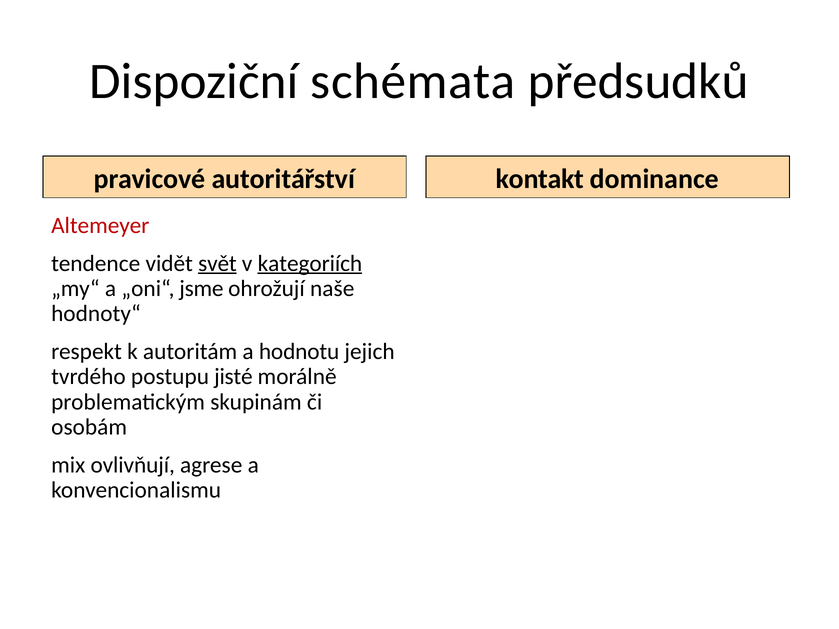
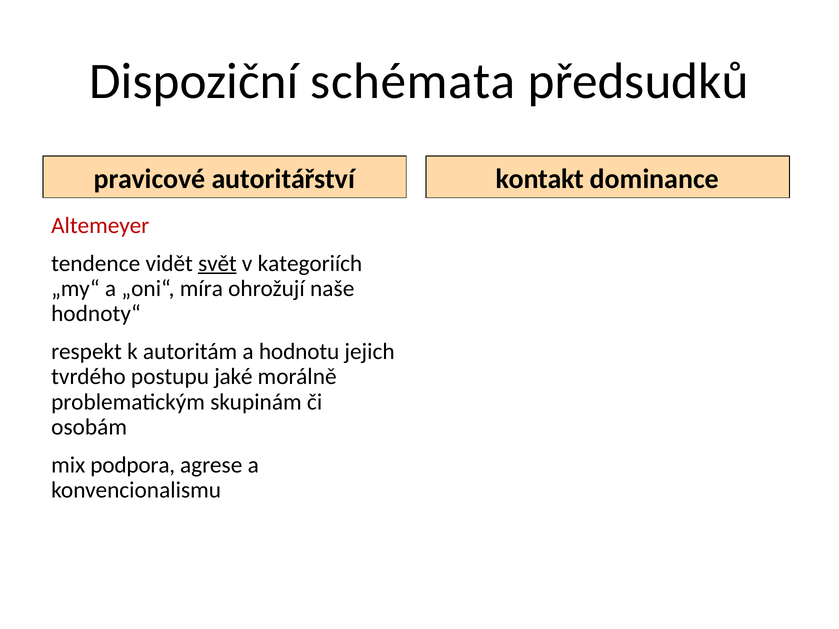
kategoriích underline: present -> none (310, 263)
jsme: jsme -> míra (201, 289)
jisté: jisté -> jaké (233, 377)
ovlivňují: ovlivňují -> podpora (133, 465)
